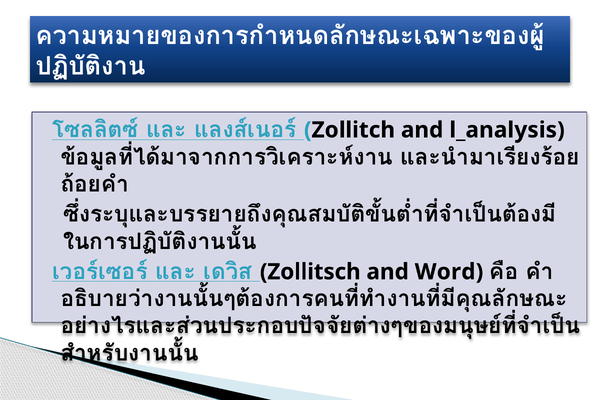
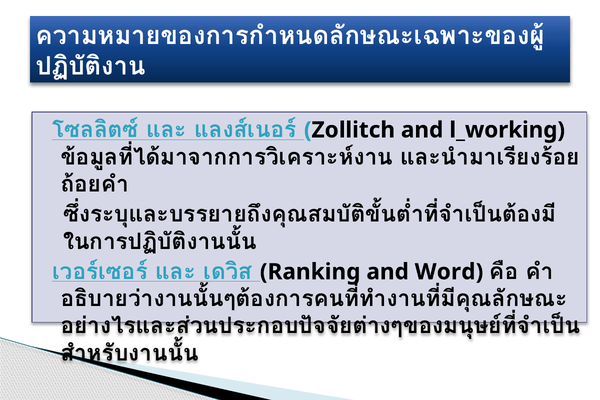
l_analysis: l_analysis -> l_working (507, 130)
Zollitsch: Zollitsch -> Ranking (310, 272)
